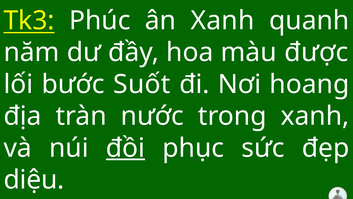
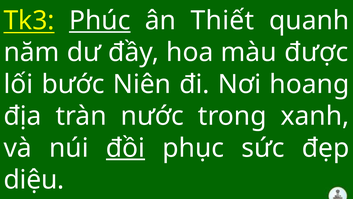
Phúc underline: none -> present (100, 21)
ân Xanh: Xanh -> Thiết (222, 21)
Suốt: Suốt -> Niên (142, 84)
